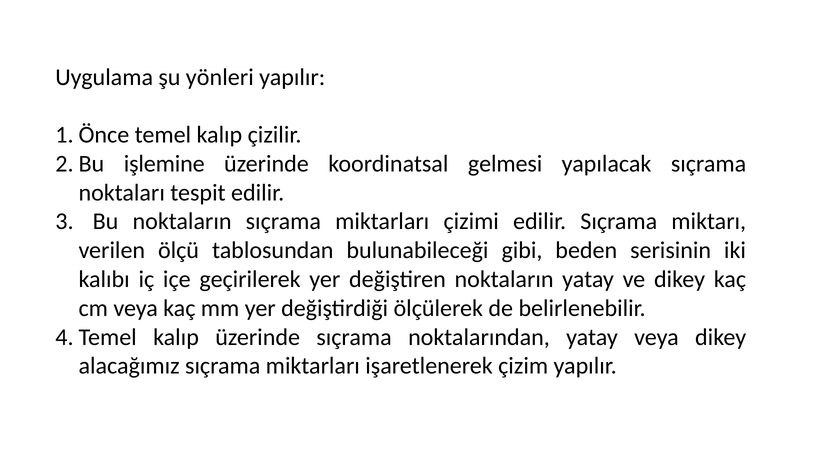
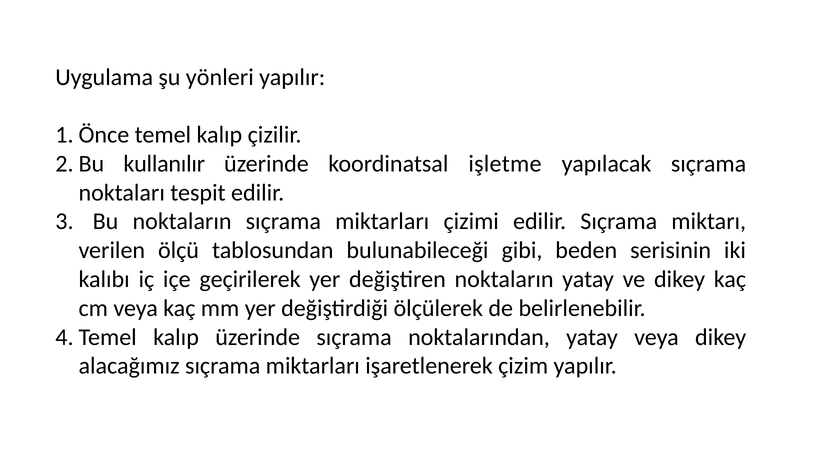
işlemine: işlemine -> kullanılır (164, 164)
gelmesi: gelmesi -> işletme (505, 164)
